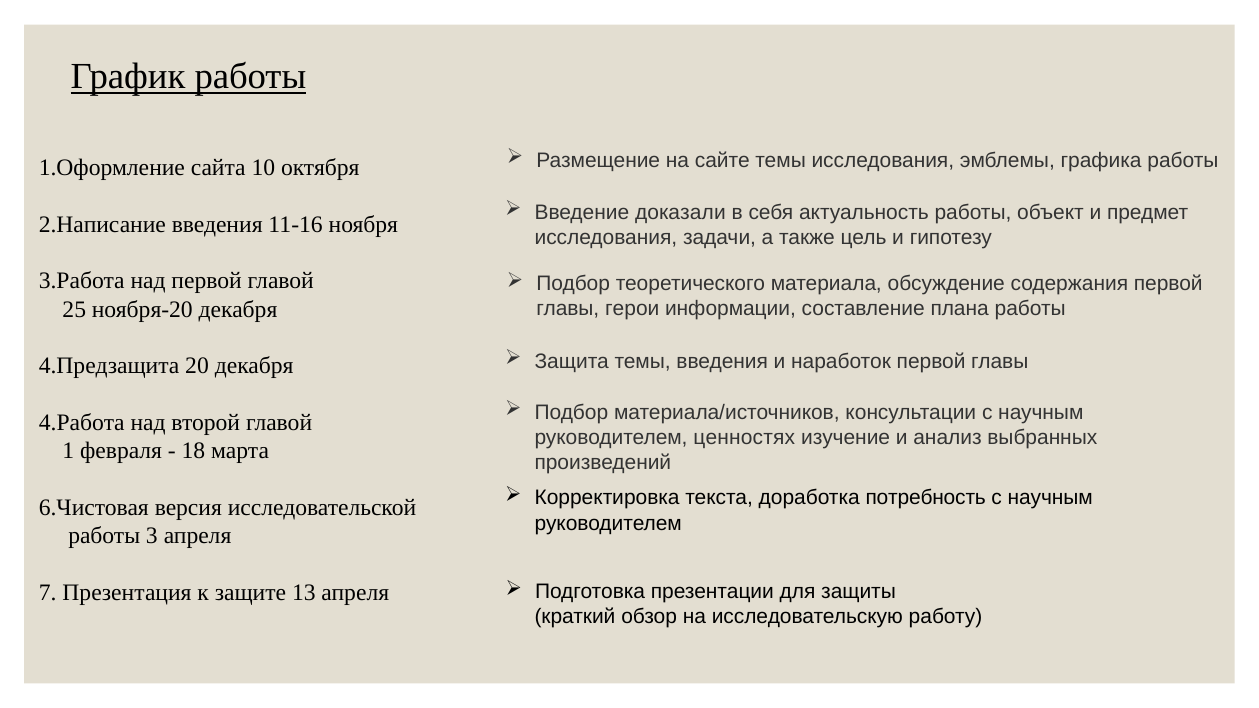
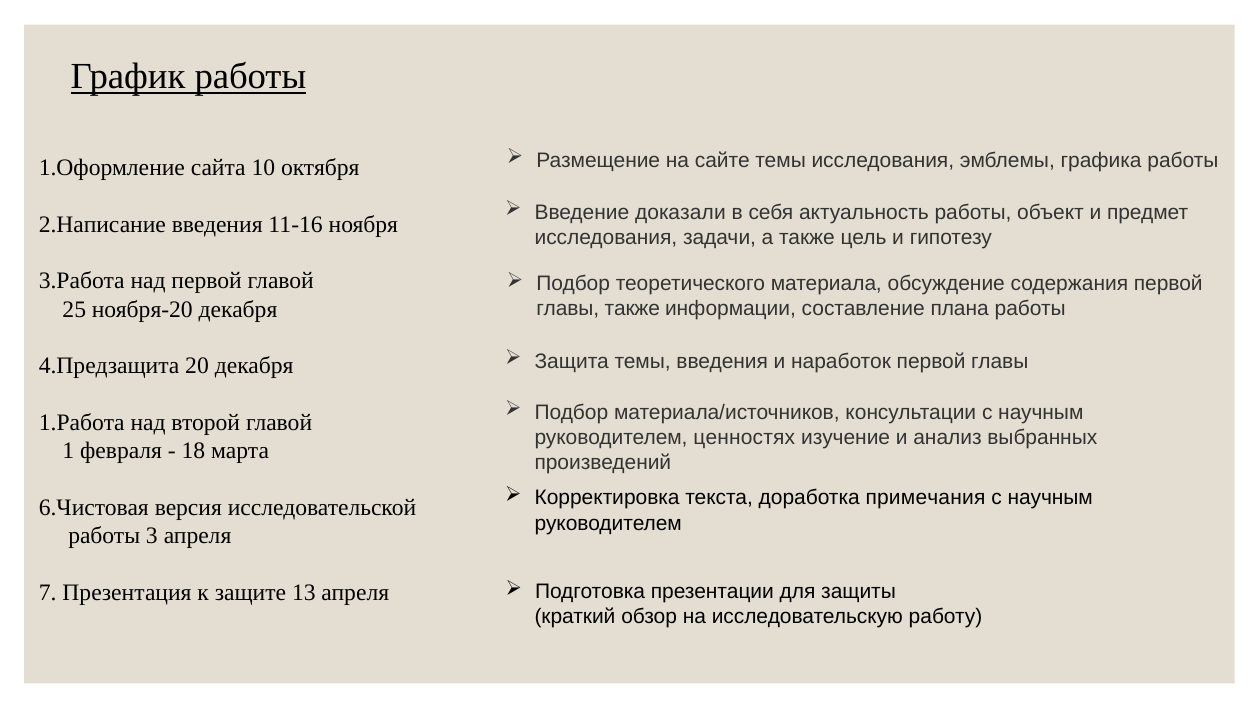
главы герои: герои -> также (632, 309)
4.Работа: 4.Работа -> 1.Работа (82, 423)
потребность: потребность -> примечания (925, 498)
